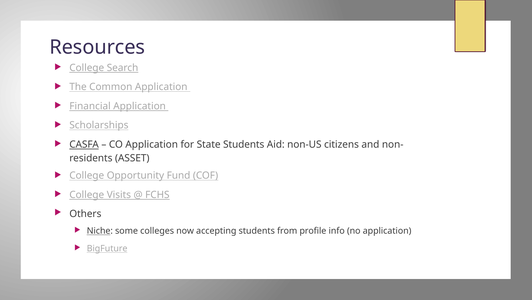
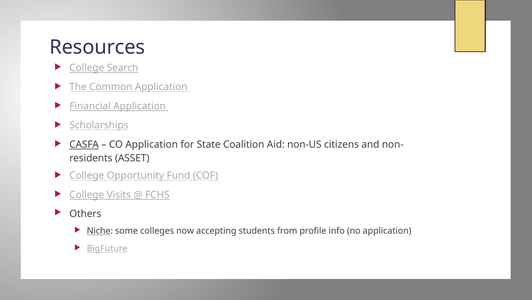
State Students: Students -> Coalition (244, 144)
